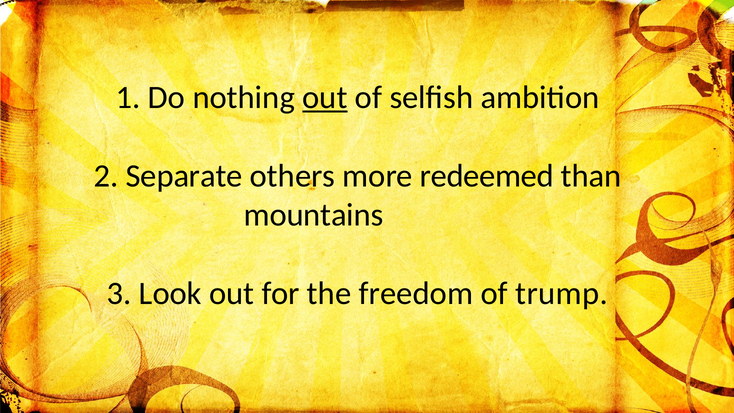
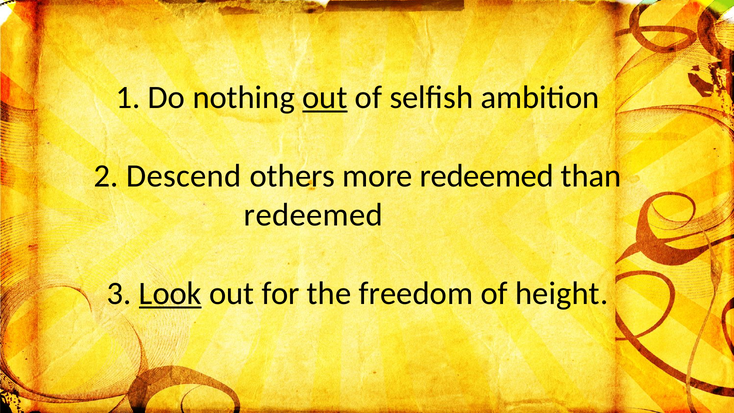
Separate: Separate -> Descend (184, 176)
mountains: mountains -> redeemed (313, 215)
Look underline: none -> present (170, 293)
trump: trump -> height (562, 293)
